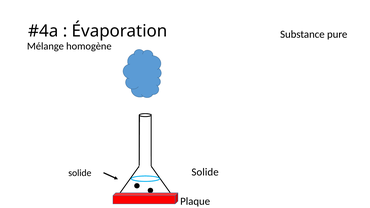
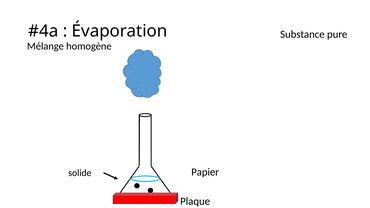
solide Solide: Solide -> Papier (205, 172)
